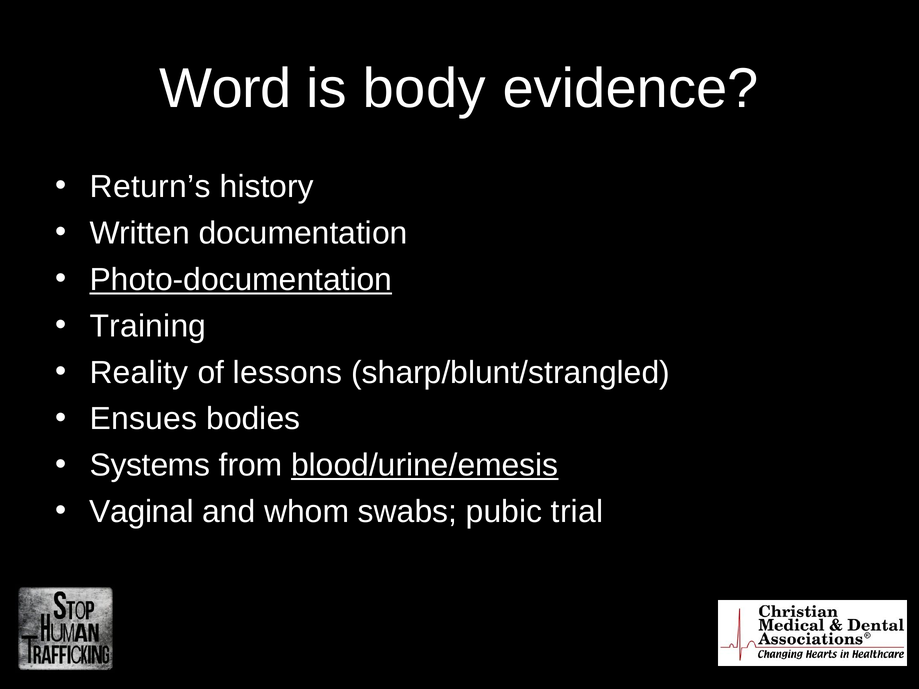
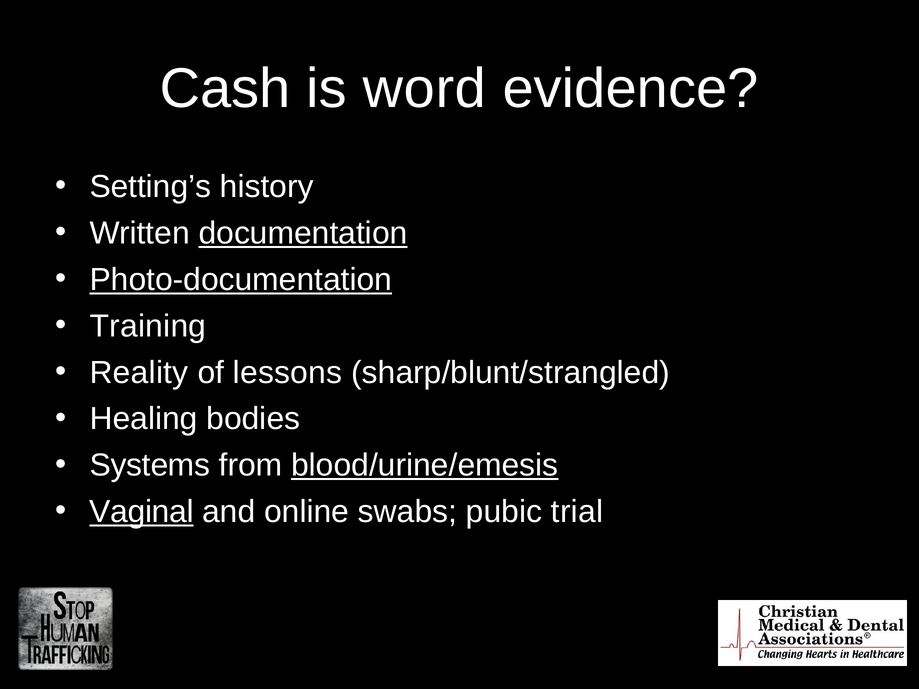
Word: Word -> Cash (225, 89)
body: body -> word (424, 89)
Return’s: Return’s -> Setting’s (150, 187)
documentation underline: none -> present (303, 233)
Ensues: Ensues -> Healing (144, 419)
Vaginal underline: none -> present (142, 512)
whom: whom -> online (307, 512)
